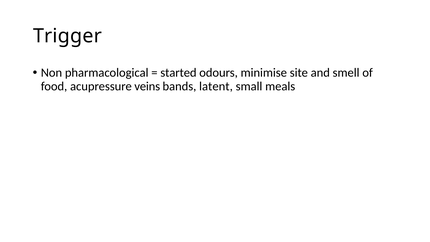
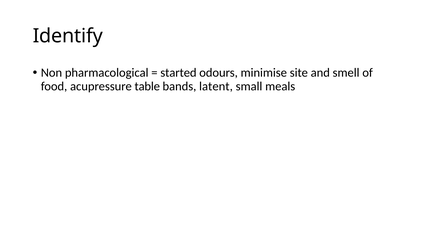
Trigger: Trigger -> Identify (68, 36)
veins: veins -> table (147, 86)
